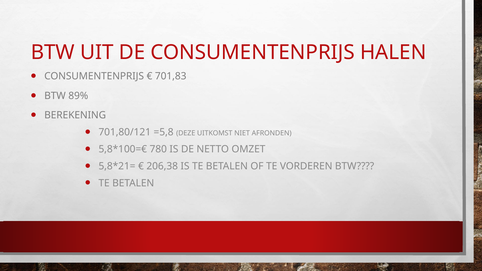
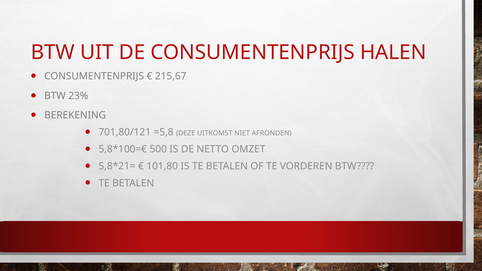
701,83: 701,83 -> 215,67 (171, 76)
89%: 89% -> 23% (78, 96)
780: 780 -> 500 (158, 149)
206,38: 206,38 -> 101,80 (162, 166)
